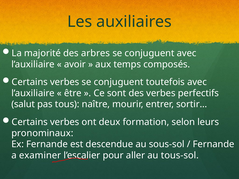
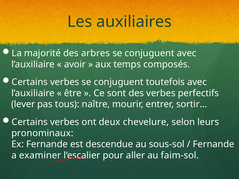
salut: salut -> lever (23, 104)
formation: formation -> chevelure (146, 122)
tous-sol: tous-sol -> faim-sol (180, 156)
